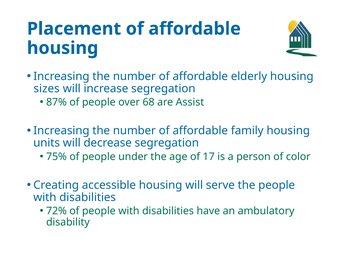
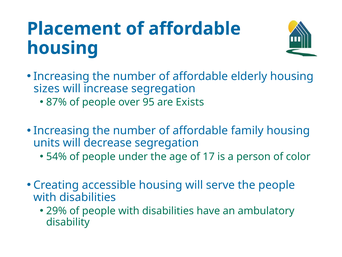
68: 68 -> 95 (149, 102)
Assist: Assist -> Exists (190, 102)
75%: 75% -> 54% (56, 156)
72%: 72% -> 29% (56, 211)
